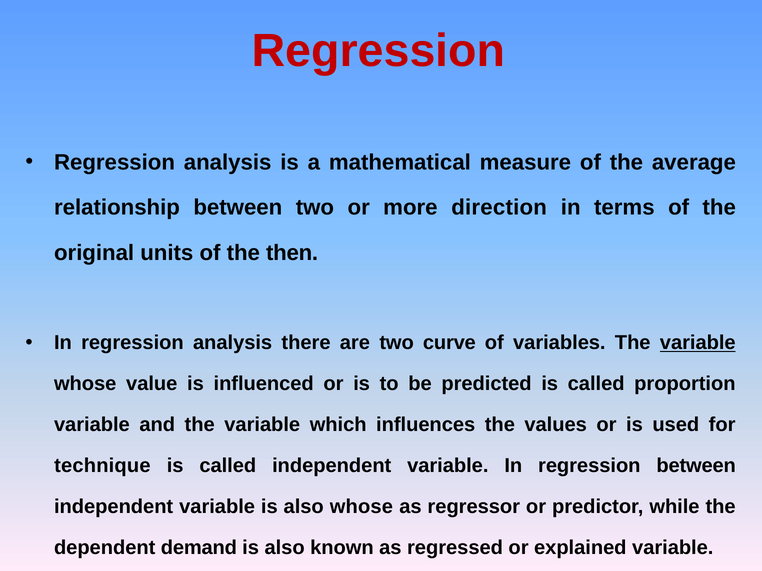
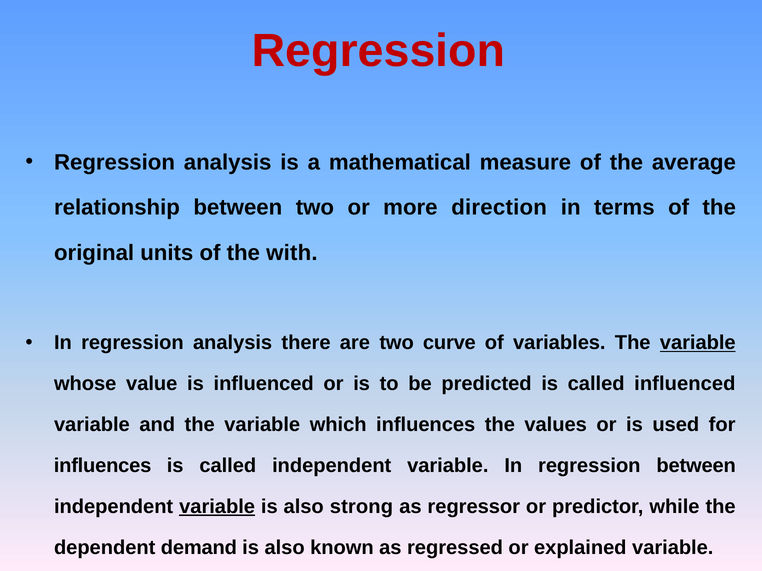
then: then -> with (292, 253)
called proportion: proportion -> influenced (685, 384)
technique: technique -> influences (103, 466)
variable underline: none -> present (217, 507)
also whose: whose -> strong (361, 507)
